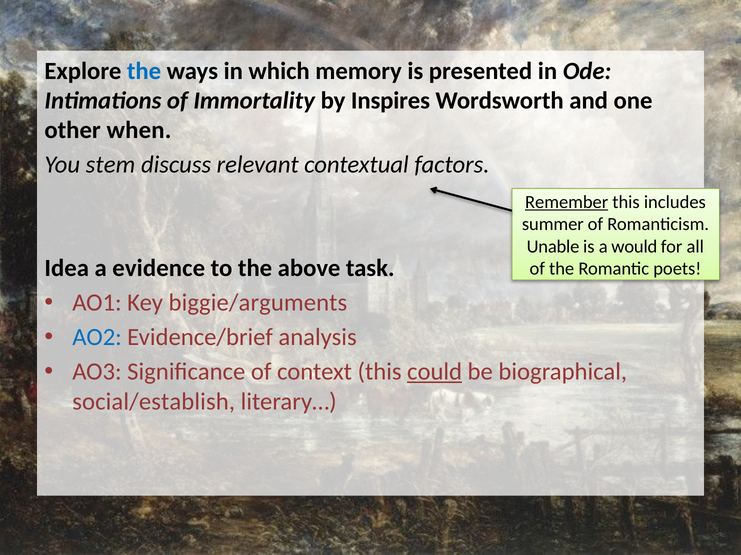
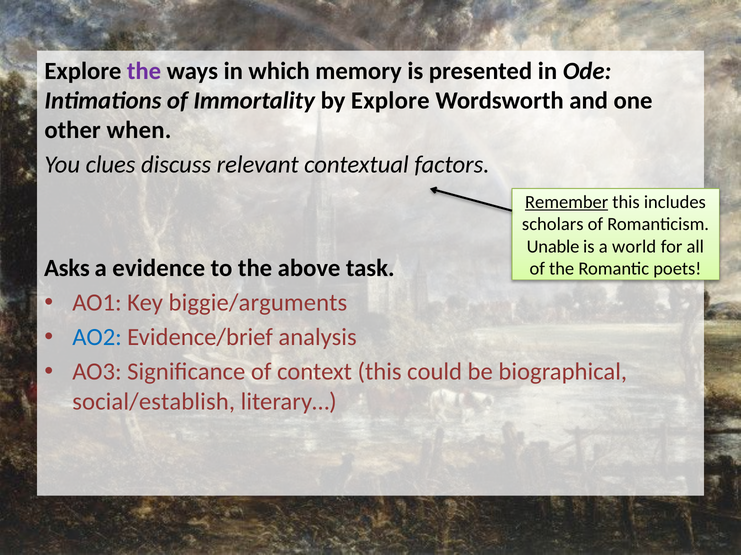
the colour: blue -> purple (144, 71)
by Inspires: Inspires -> Explore (390, 101)
stem: stem -> clues (111, 165)
summer: summer -> scholars (553, 225)
would: would -> world (634, 247)
Idea: Idea -> Asks (67, 269)
could underline: present -> none (435, 372)
